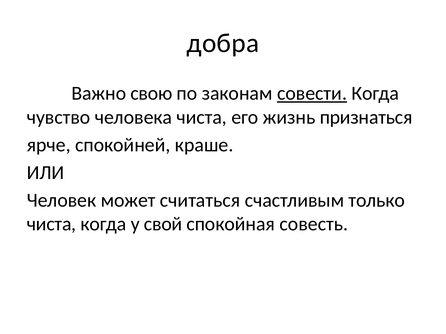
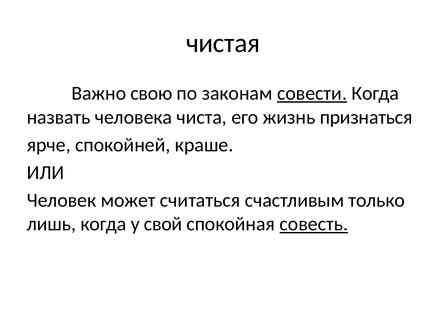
добра: добра -> чистая (223, 43)
чувство: чувство -> назвать (59, 117)
чиста: чиста -> лишь (51, 224)
совесть underline: none -> present (314, 224)
